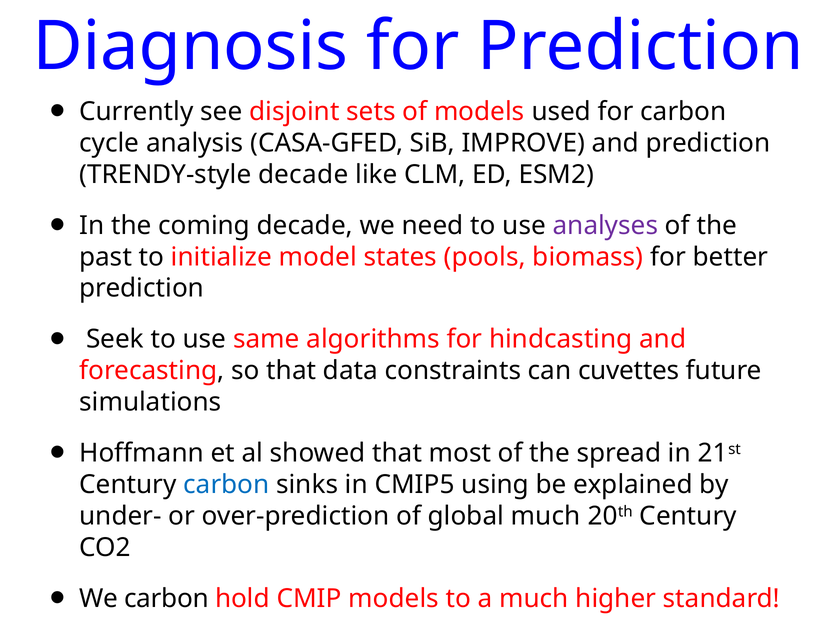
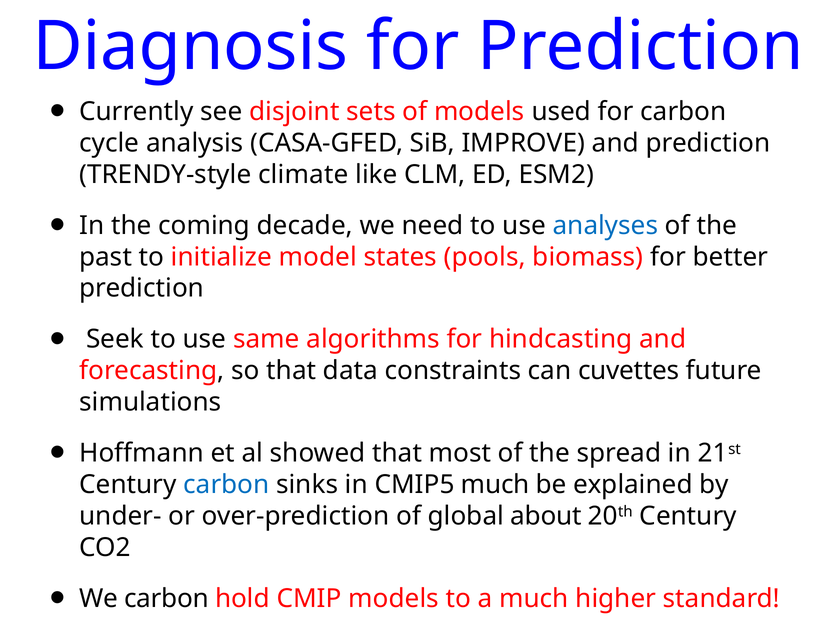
TRENDY-style decade: decade -> climate (303, 174)
analyses colour: purple -> blue (605, 225)
CMIP5 using: using -> much (495, 484)
global much: much -> about (546, 516)
